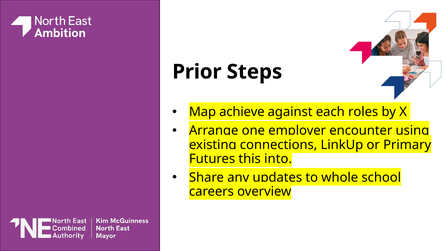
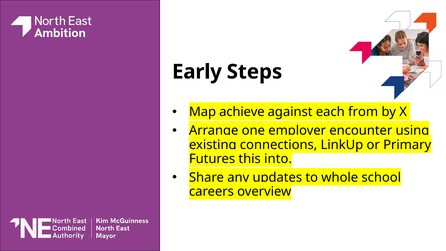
Prior: Prior -> Early (197, 72)
roles: roles -> from (363, 112)
